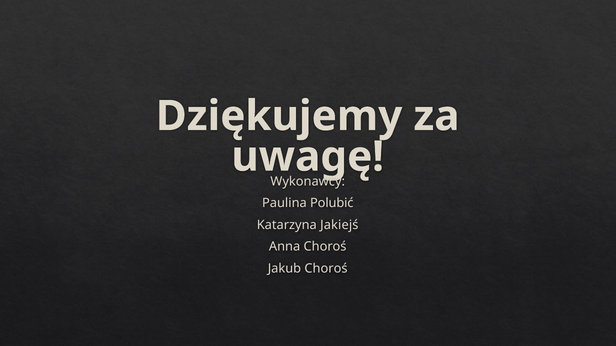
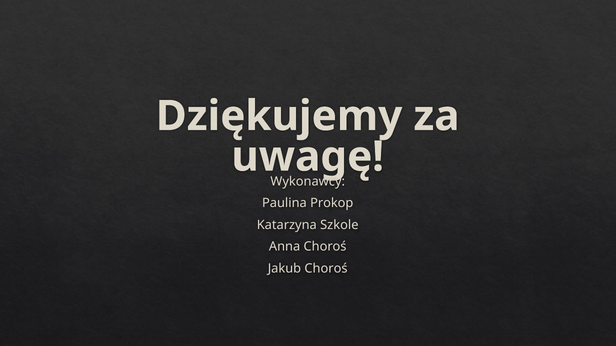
Polubić: Polubić -> Prokop (332, 203)
Jakiejś: Jakiejś -> Szkole (339, 225)
